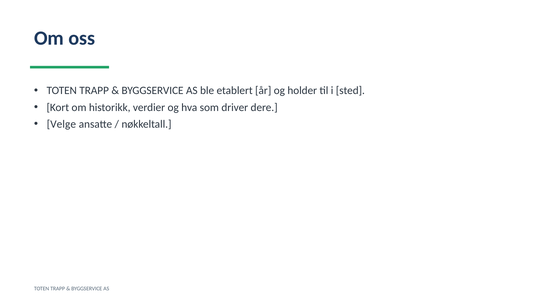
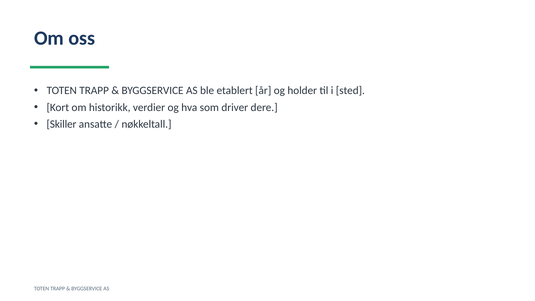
Velge: Velge -> Skiller (61, 124)
